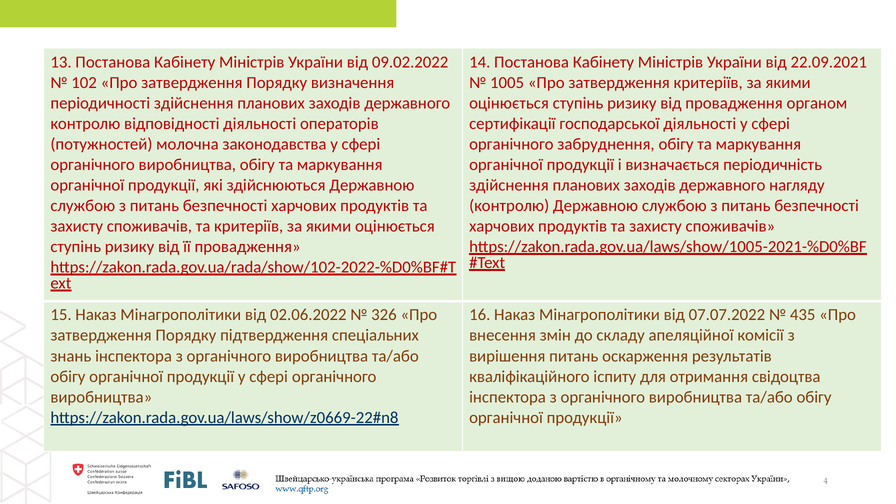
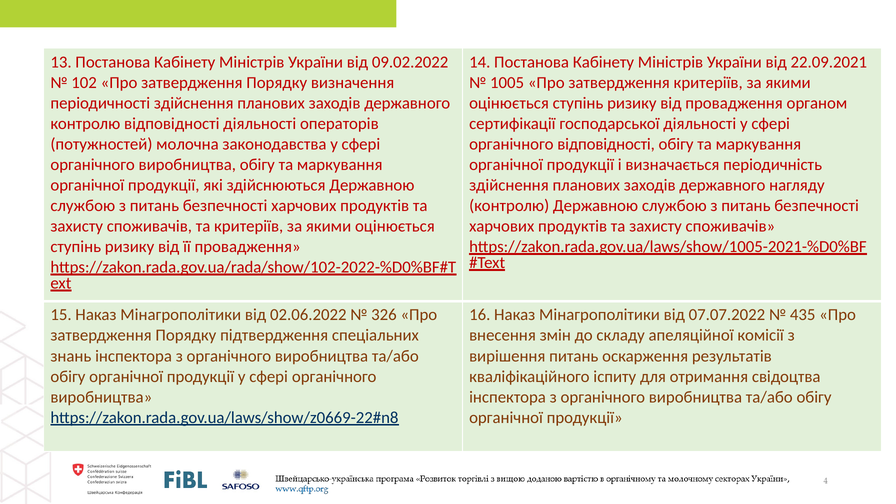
органічного забруднення: забруднення -> відповідності (606, 144)
